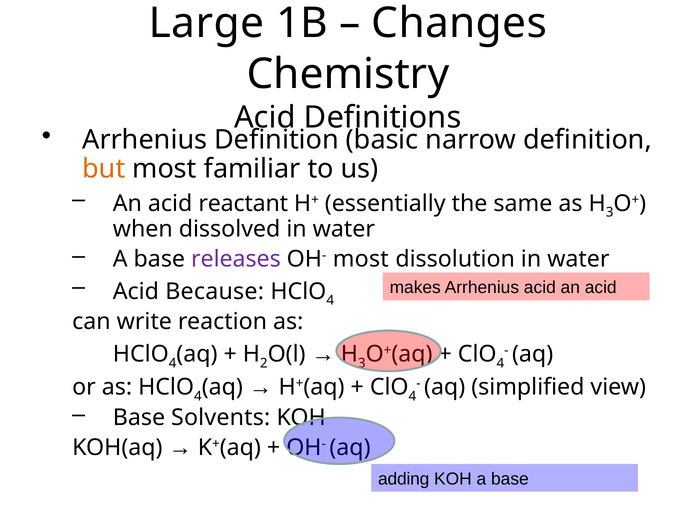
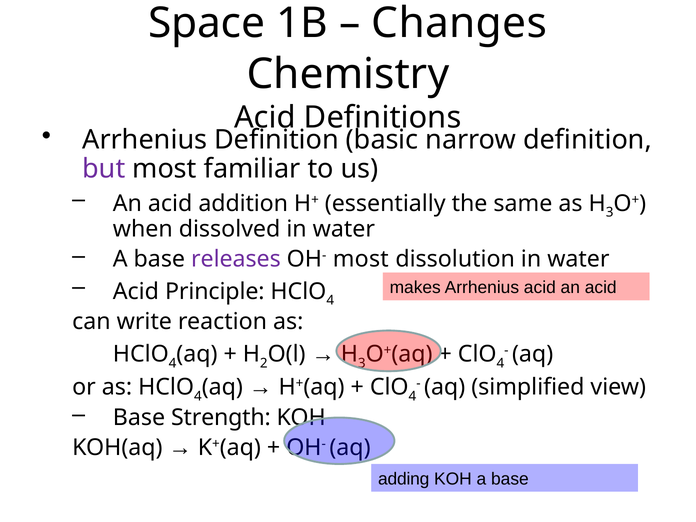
Large: Large -> Space (207, 23)
but colour: orange -> purple (104, 169)
reactant: reactant -> addition (243, 204)
Because: Because -> Principle (215, 291)
Solvents: Solvents -> Strength (221, 418)
